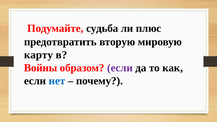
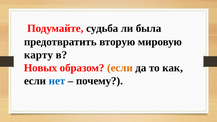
плюс: плюс -> была (149, 28)
Войны: Войны -> Новых (41, 68)
если colour: purple -> orange (120, 68)
